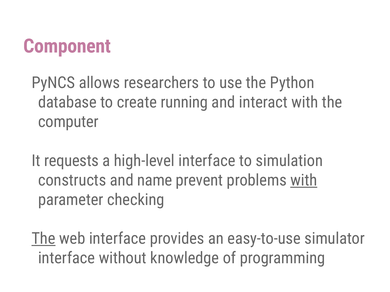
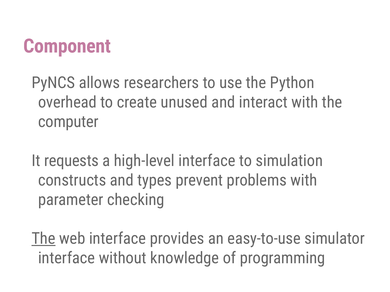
database: database -> overhead (67, 103)
running: running -> unused (184, 103)
name: name -> types (155, 181)
with underline: present -> none (304, 181)
